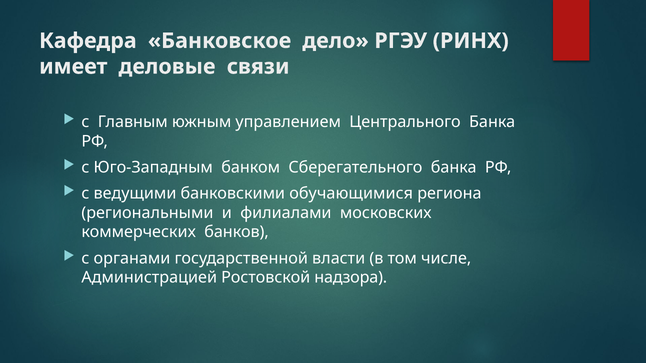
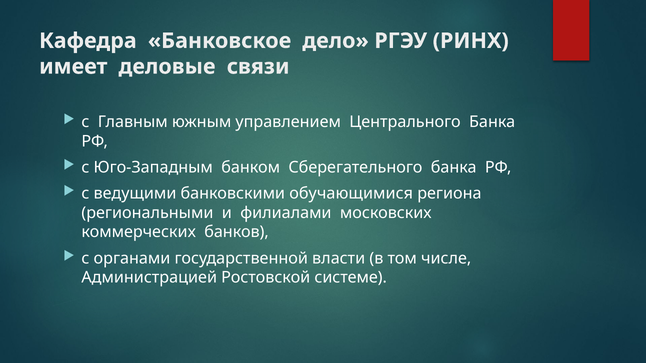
надзора: надзора -> системе (351, 278)
